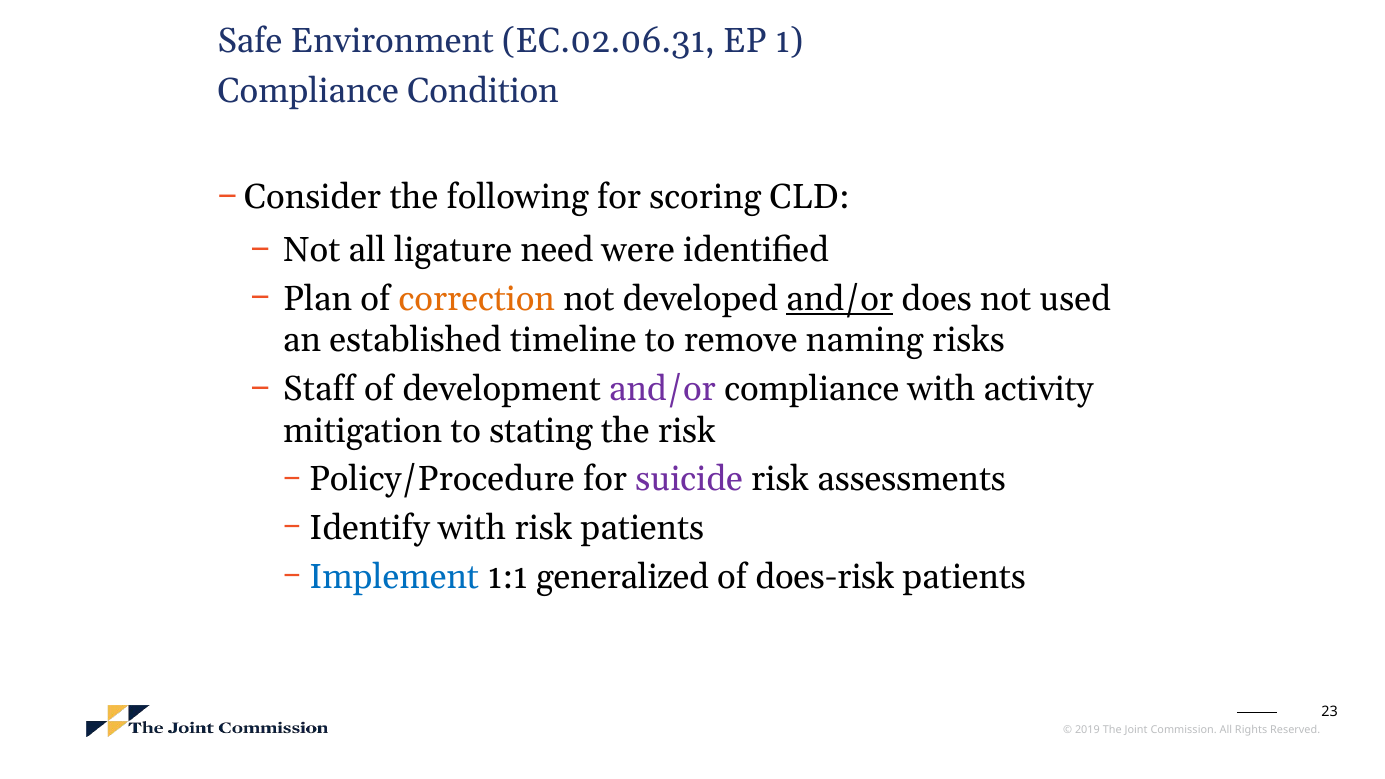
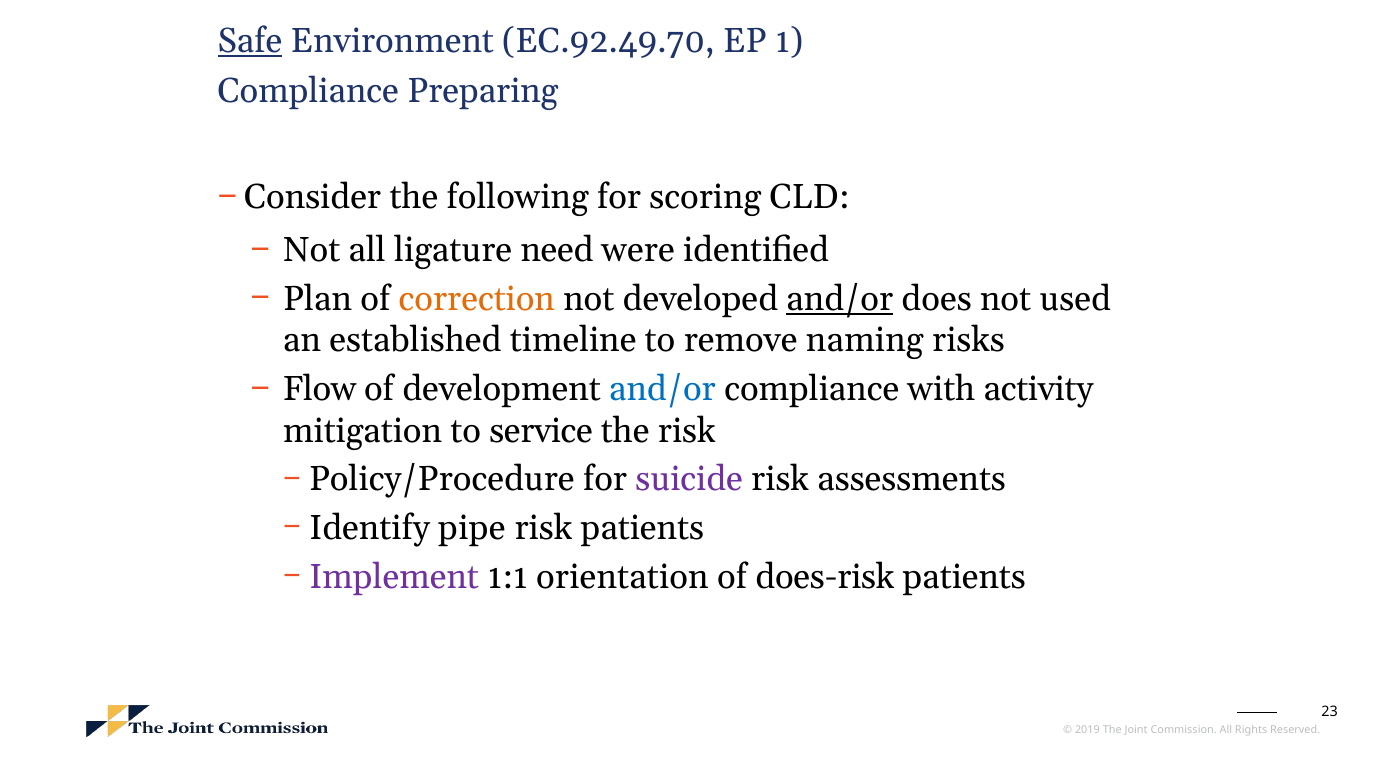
Safe underline: none -> present (250, 41)
EC.02.06.31: EC.02.06.31 -> EC.92.49.70 (608, 41)
Condition: Condition -> Preparing (483, 91)
Staff: Staff -> Flow (320, 389)
and/or colour: purple -> blue (662, 389)
stating: stating -> service (541, 431)
Identify with: with -> pipe (472, 528)
Implement colour: blue -> purple (394, 577)
generalized: generalized -> orientation (622, 577)
